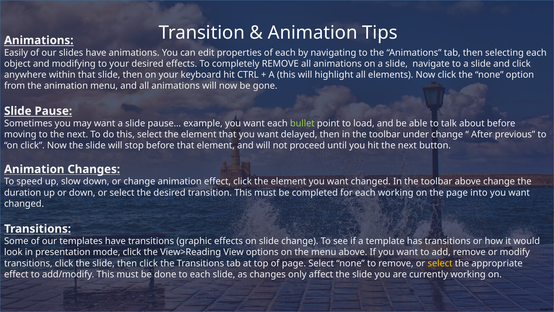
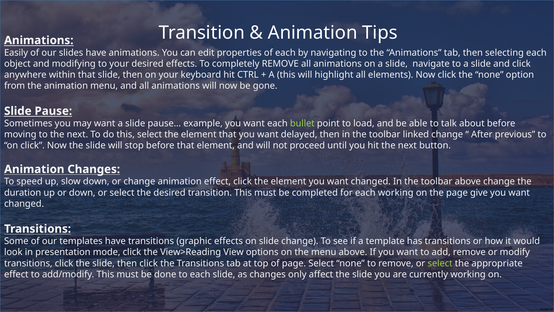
under: under -> linked (416, 134)
into: into -> give (479, 192)
select colour: yellow -> light green (440, 263)
